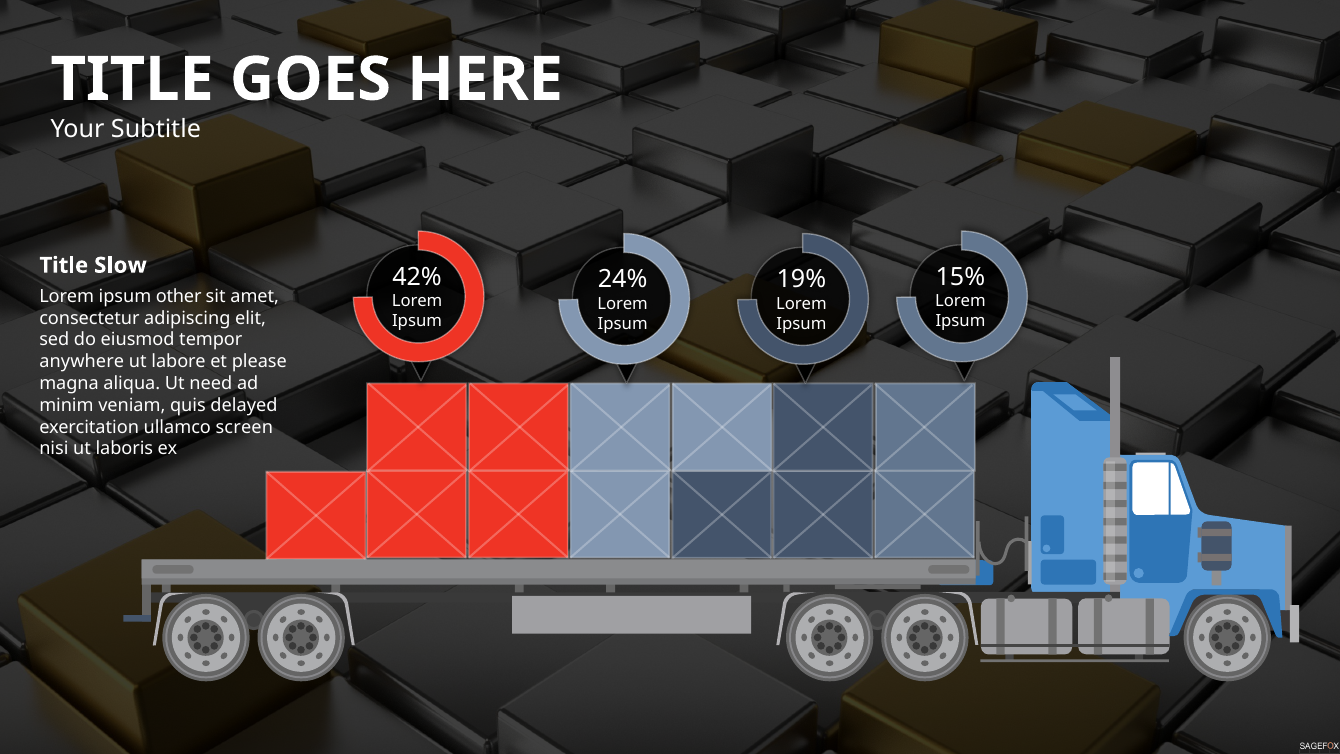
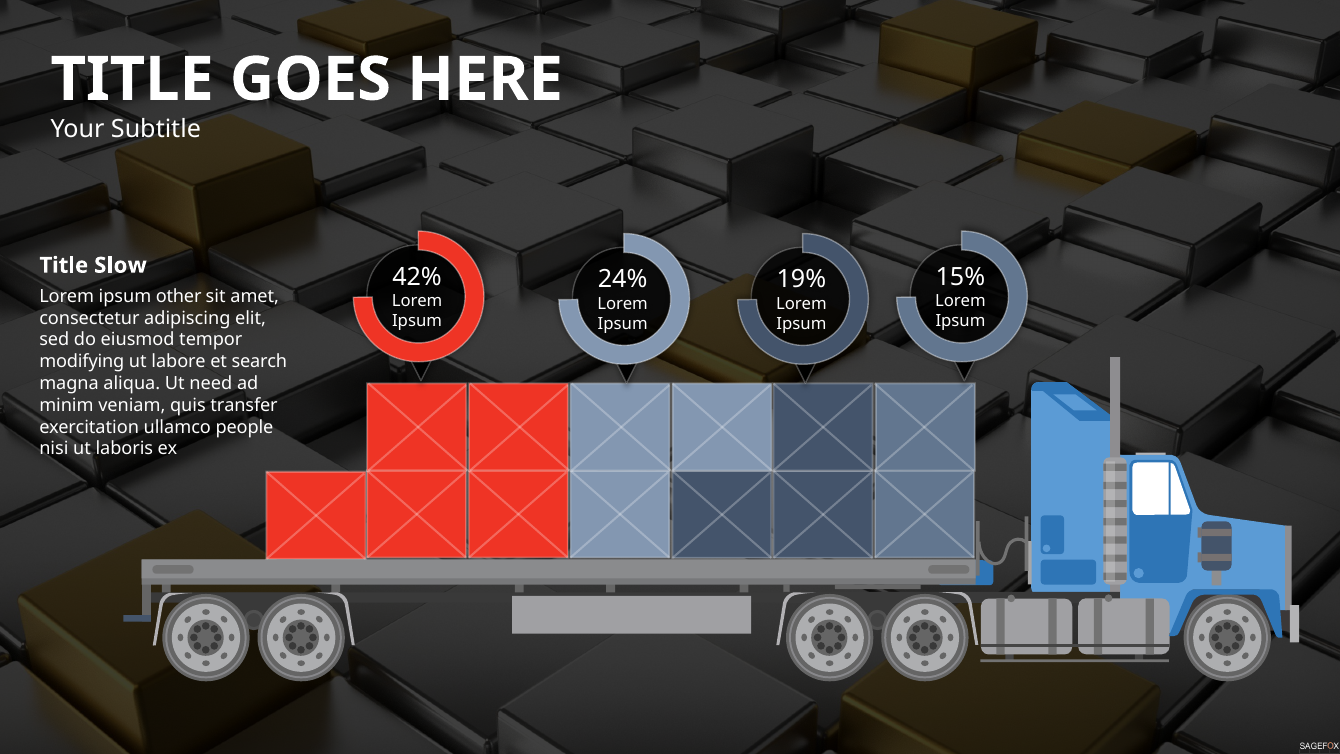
anywhere: anywhere -> modifying (82, 362)
please: please -> search (259, 362)
delayed: delayed -> transfer (244, 405)
screen: screen -> people (244, 427)
